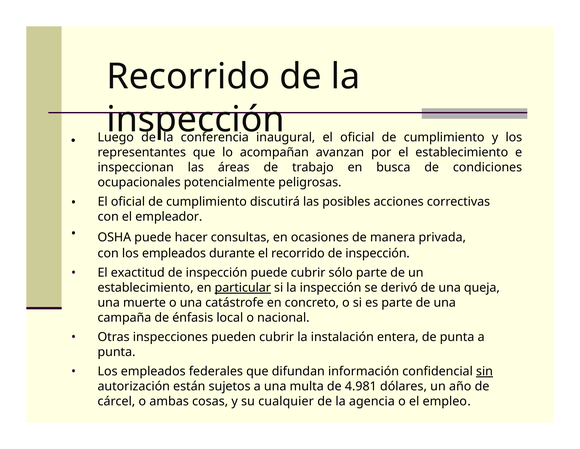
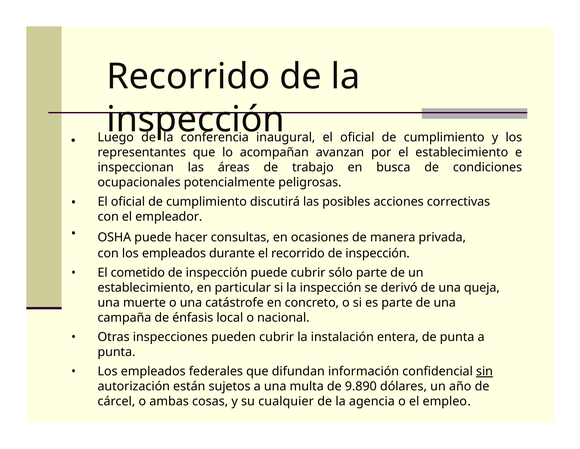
exactitud: exactitud -> cometido (138, 272)
particular underline: present -> none (243, 287)
4.981: 4.981 -> 9.890 (361, 386)
